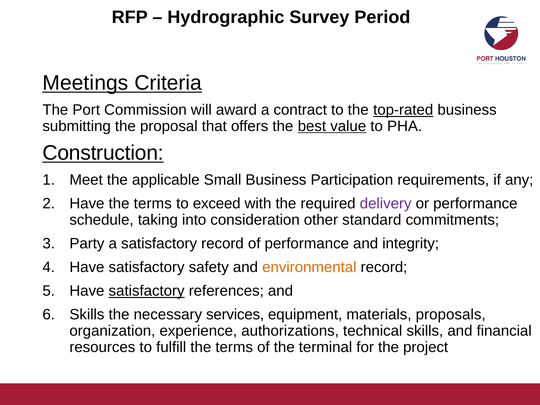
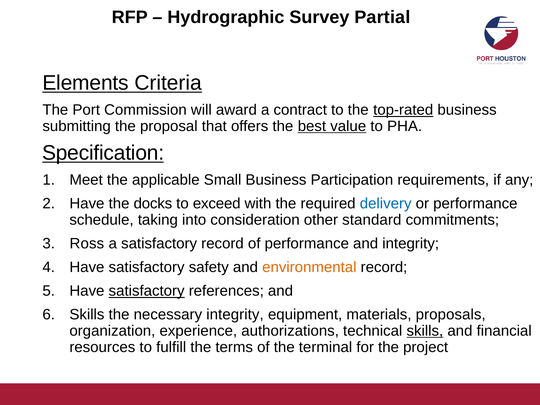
Period: Period -> Partial (382, 17)
Meetings: Meetings -> Elements (86, 83)
Construction: Construction -> Specification (103, 153)
Have the terms: terms -> docks (153, 204)
delivery colour: purple -> blue (386, 204)
Party: Party -> Ross (87, 244)
necessary services: services -> integrity (235, 315)
skills underline: none -> present (425, 331)
